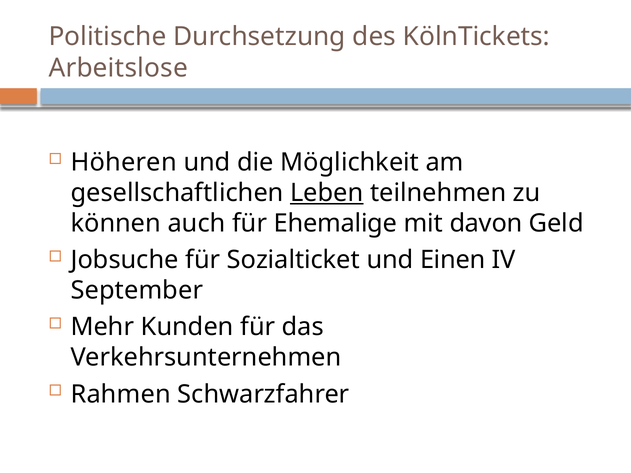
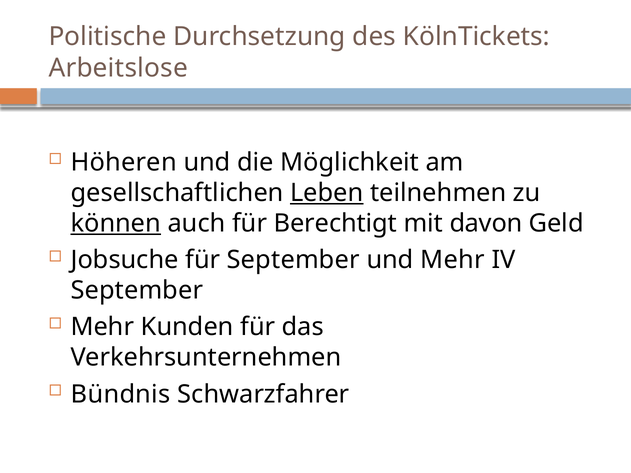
können underline: none -> present (116, 223)
Ehemalige: Ehemalige -> Berechtigt (335, 223)
für Sozialticket: Sozialticket -> September (293, 260)
und Einen: Einen -> Mehr (452, 260)
Rahmen: Rahmen -> Bündnis (121, 394)
